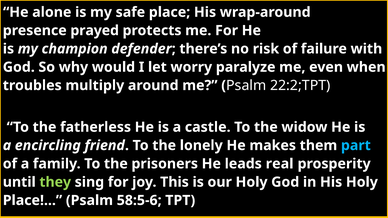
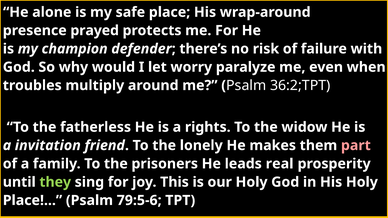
22:2;TPT: 22:2;TPT -> 36:2;TPT (300, 86)
castle: castle -> rights (208, 127)
encircling: encircling -> invitation (48, 146)
part colour: light blue -> pink (356, 146)
58:5-6: 58:5-6 -> 79:5-6 (139, 201)
